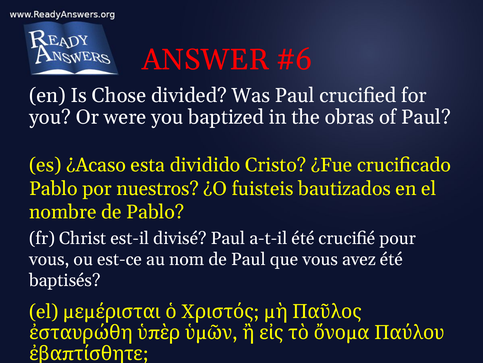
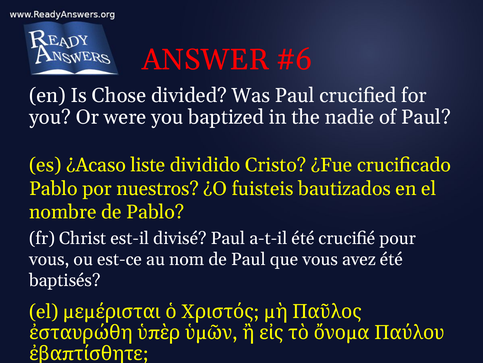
obras: obras -> nadie (350, 117)
esta: esta -> liste (148, 165)
